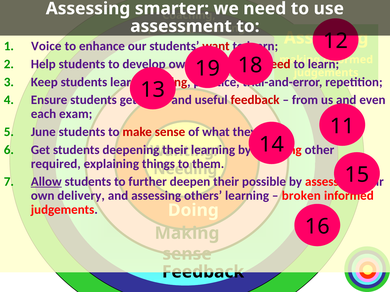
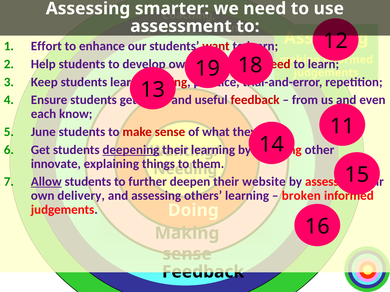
Voice: Voice -> Effort (46, 46)
exam: exam -> know (76, 114)
deepening underline: none -> present (131, 150)
required: required -> innovate (56, 164)
possible: possible -> website (264, 182)
